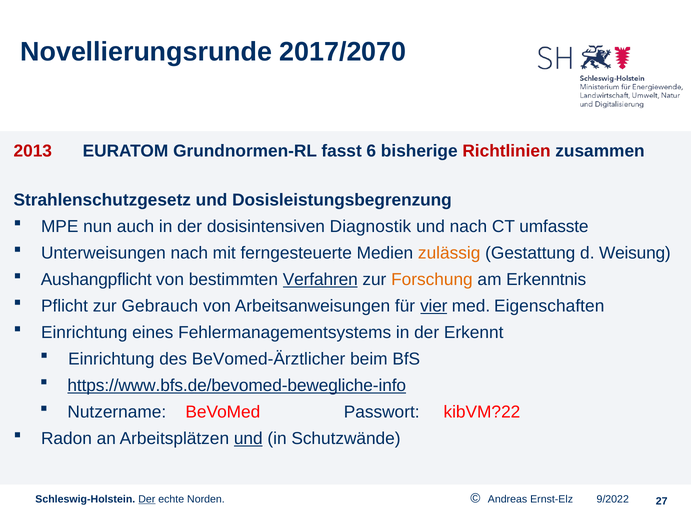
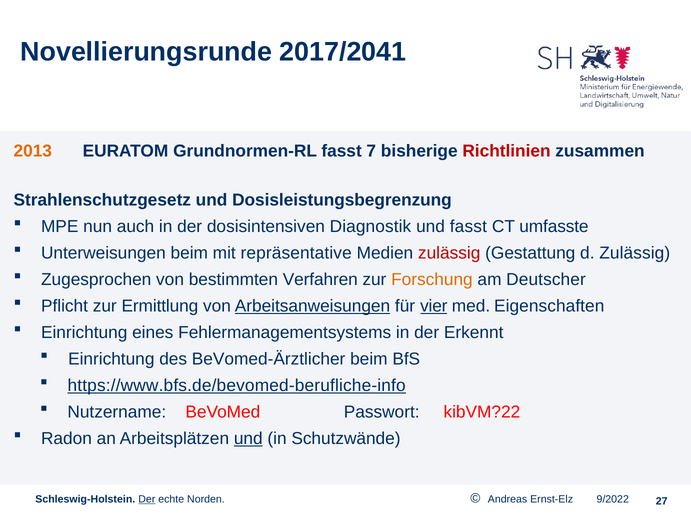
2017/2070: 2017/2070 -> 2017/2041 (343, 52)
2013 colour: red -> orange (33, 151)
6: 6 -> 7 (371, 151)
und nach: nach -> fasst (468, 227)
Unterweisungen nach: nach -> beim (189, 253)
ferngesteuerte: ferngesteuerte -> repräsentative (296, 253)
zulässig colour: orange -> red (449, 253)
d Weisung: Weisung -> Zulässig (635, 253)
Aushangpflicht: Aushangpflicht -> Zugesprochen (96, 280)
Verfahren underline: present -> none (320, 280)
Erkenntnis: Erkenntnis -> Deutscher (546, 280)
Gebrauch: Gebrauch -> Ermittlung (160, 306)
Arbeitsanweisungen underline: none -> present (312, 306)
https://www.bfs.de/bevomed-bewegliche-info: https://www.bfs.de/bevomed-bewegliche-info -> https://www.bfs.de/bevomed-berufliche-info (237, 386)
